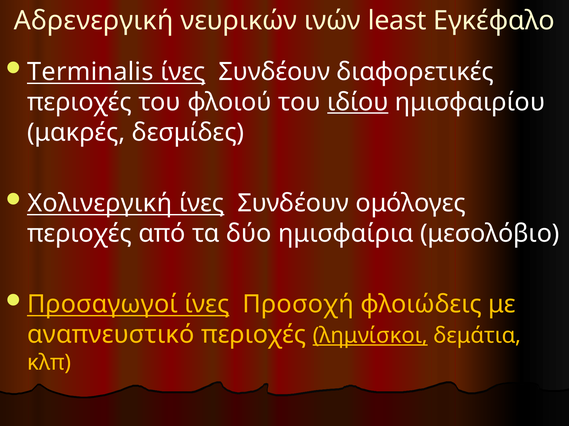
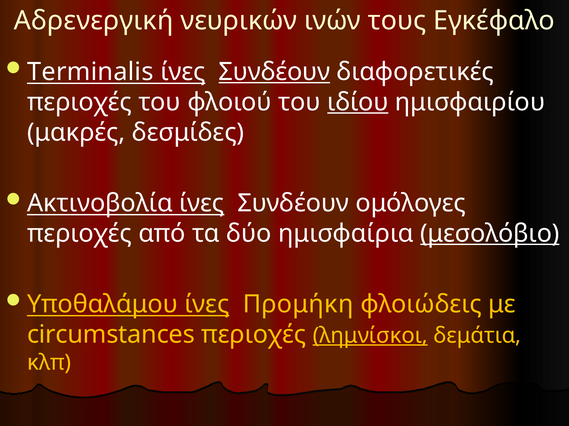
least: least -> τους (397, 21)
Συνδέουν underline: none -> present (274, 72)
Χολινεργική: Χολινεργική -> Ακτινοβολία (100, 203)
μεσολόβιο underline: none -> present (490, 234)
Προσαγωγοί: Προσαγωγοί -> Υποθαλάμου (102, 305)
Προσοχή: Προσοχή -> Προμήκη (298, 305)
αναπνευστικό: αναπνευστικό -> circumstances (111, 335)
